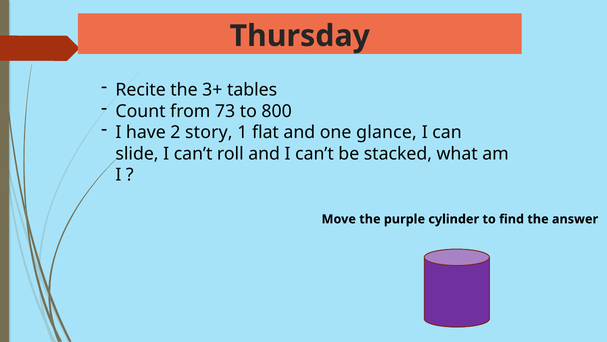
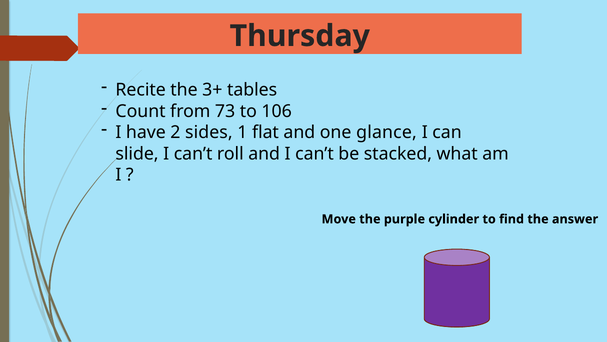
800: 800 -> 106 (277, 111)
story: story -> sides (209, 132)
